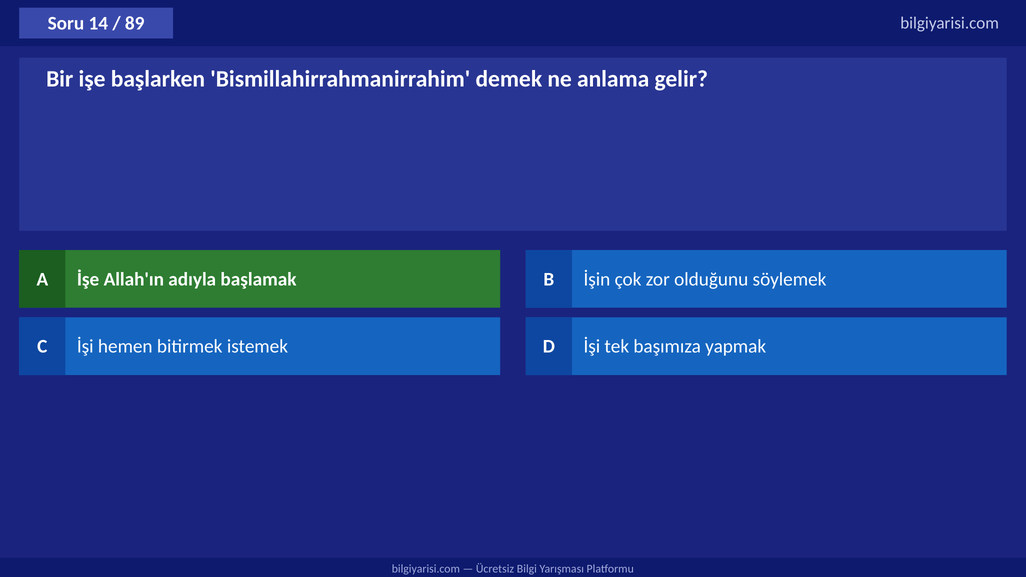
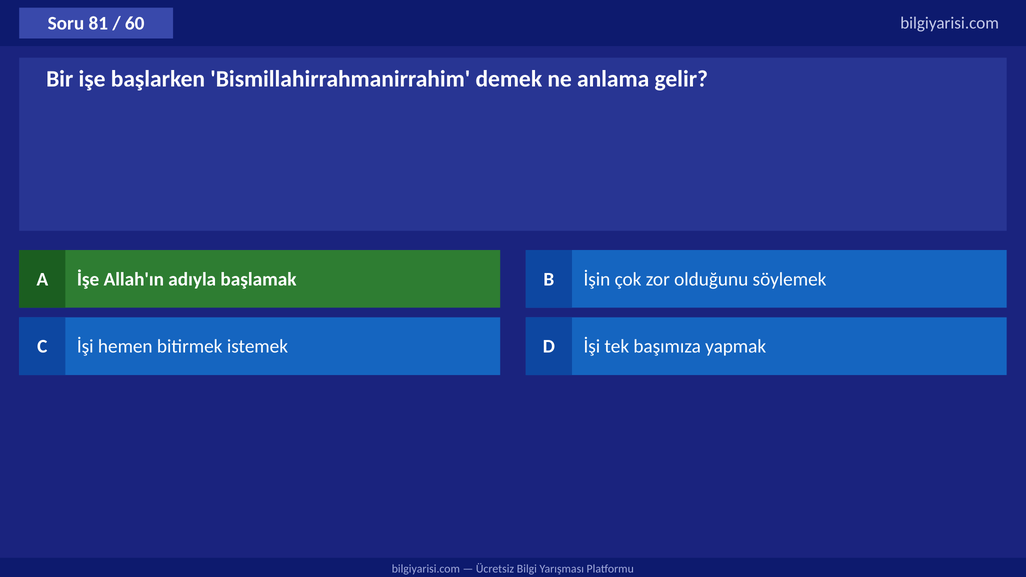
14: 14 -> 81 (98, 23)
89: 89 -> 60 (135, 23)
